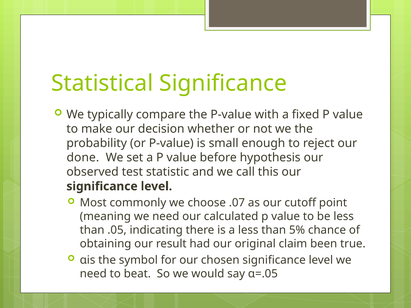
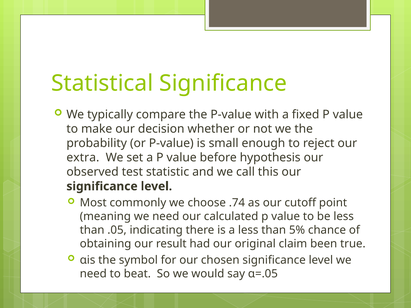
done: done -> extra (83, 158)
.07: .07 -> .74 (237, 203)
